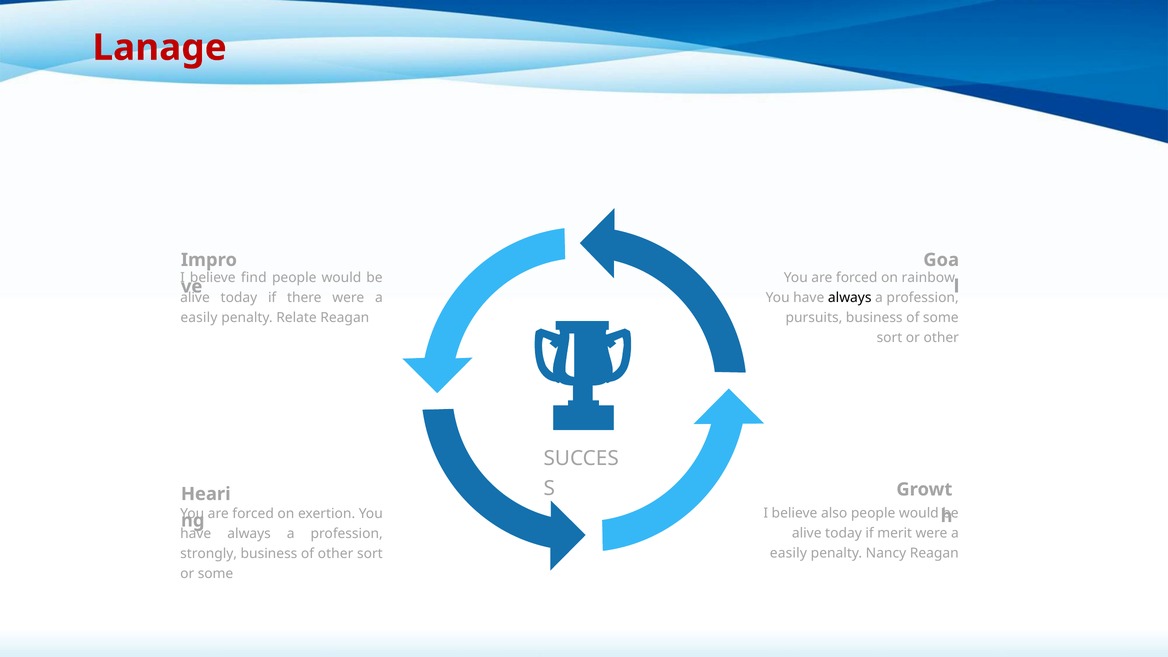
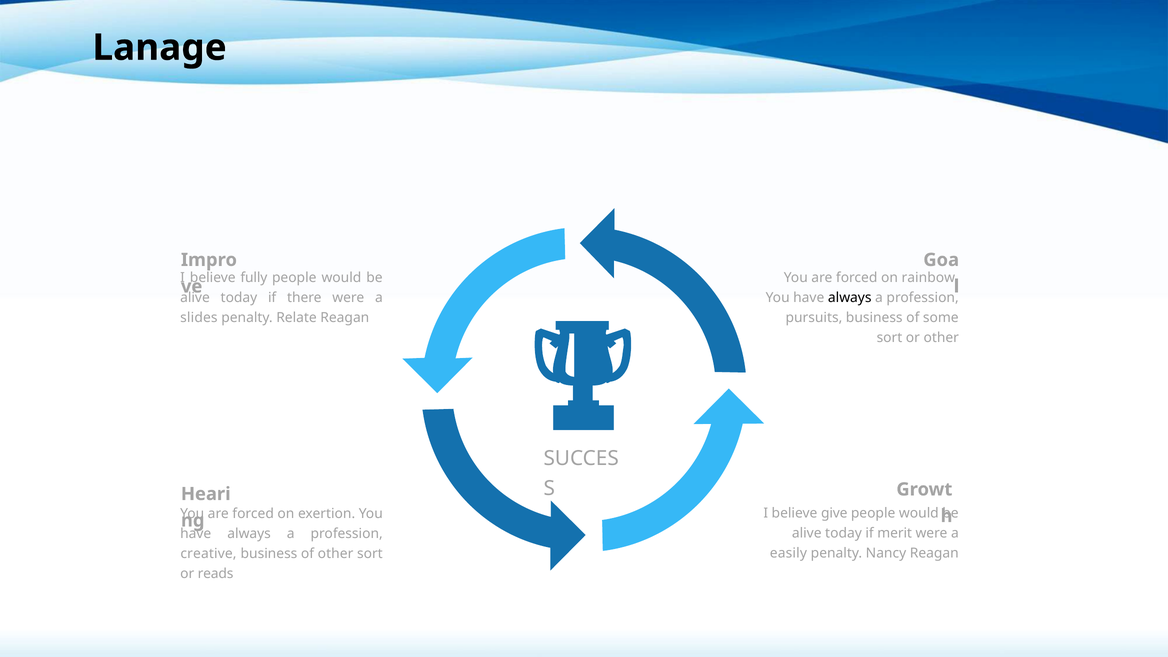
Lanage colour: red -> black (160, 48)
find: find -> fully (254, 278)
easily: easily -> slides (199, 318)
also: also -> give (834, 513)
strongly: strongly -> creative (209, 554)
or some: some -> reads (216, 573)
